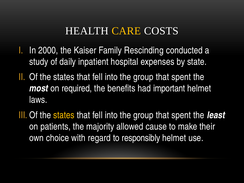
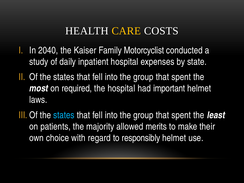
2000: 2000 -> 2040 (48, 50)
Rescinding: Rescinding -> Motorcyclist (144, 50)
the benefits: benefits -> hospital (121, 88)
states colour: yellow -> light blue (64, 115)
cause: cause -> merits (156, 127)
